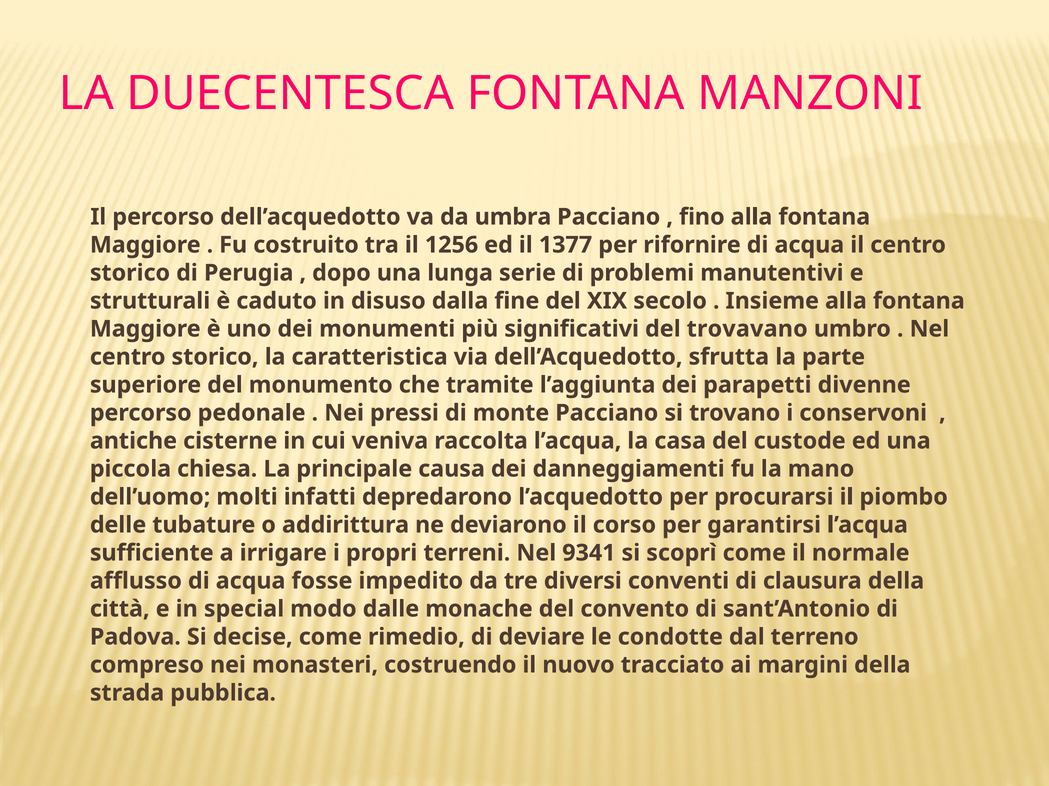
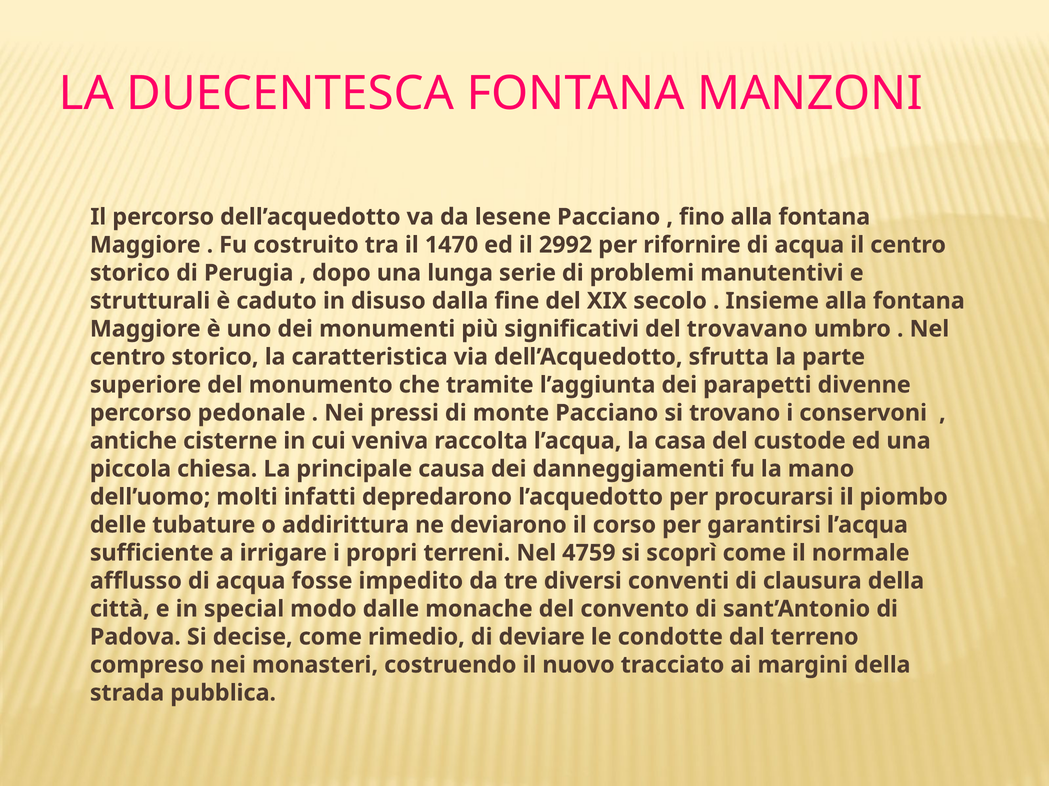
umbra: umbra -> lesene (513, 217)
1256: 1256 -> 1470 (452, 245)
1377: 1377 -> 2992 (566, 245)
9341: 9341 -> 4759 (589, 553)
